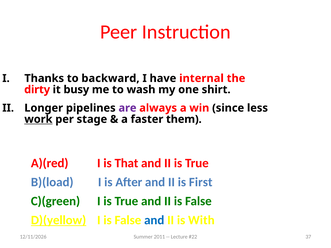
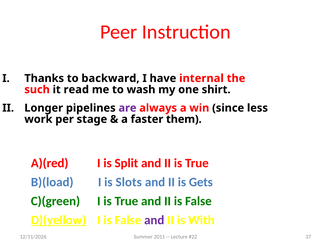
dirty: dirty -> such (37, 90)
busy: busy -> read (76, 90)
work underline: present -> none (38, 119)
That: That -> Split (126, 163)
After: After -> Slots (129, 182)
First: First -> Gets (201, 182)
and colour: blue -> purple (154, 220)
